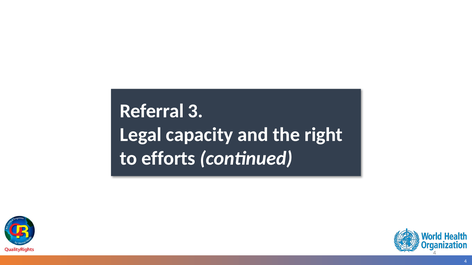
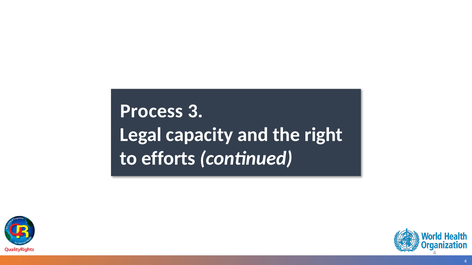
Referral: Referral -> Process (152, 111)
